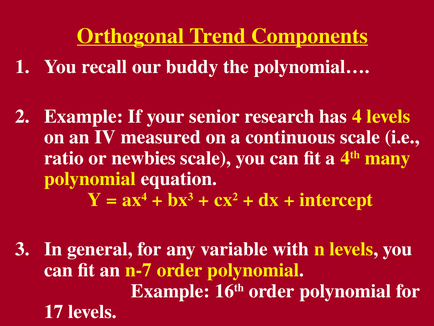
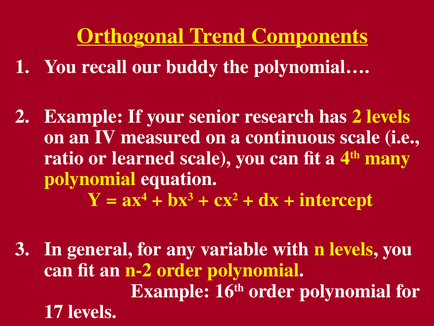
has 4: 4 -> 2 (357, 116)
newbies: newbies -> learned (143, 158)
n-7: n-7 -> n-2 (139, 270)
